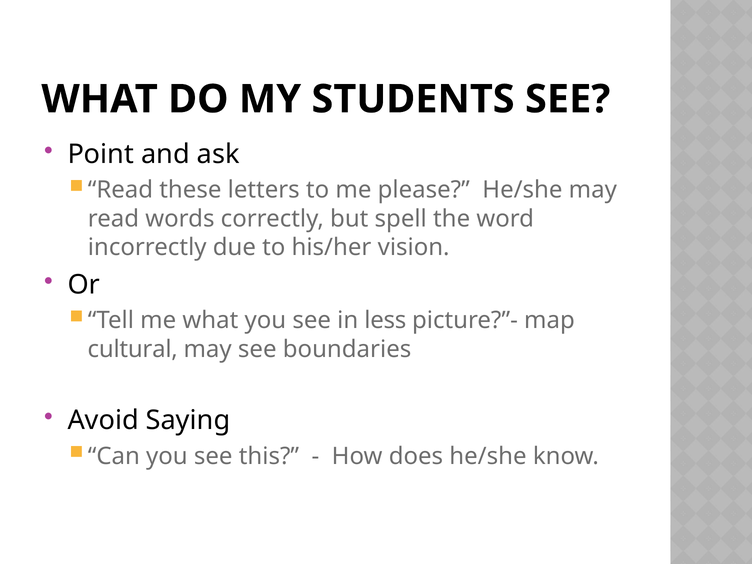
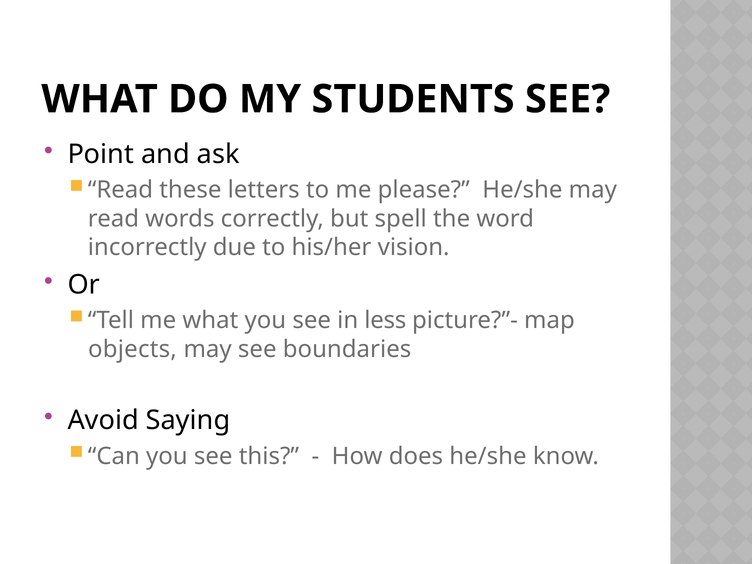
cultural: cultural -> objects (132, 349)
